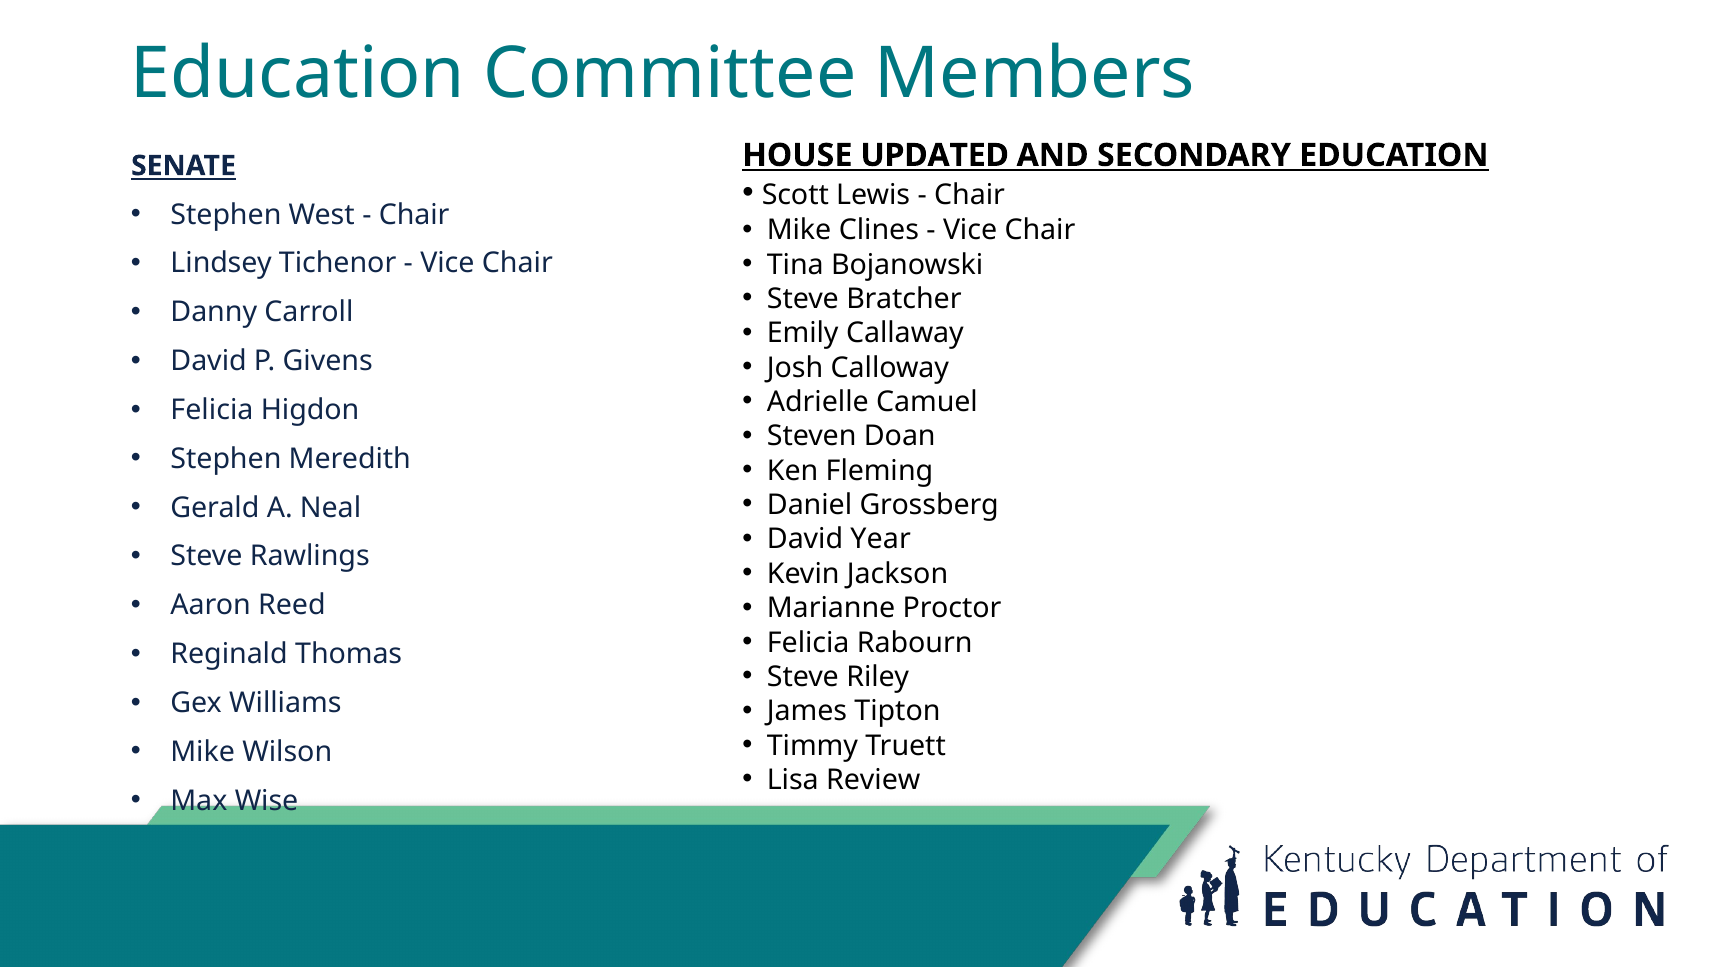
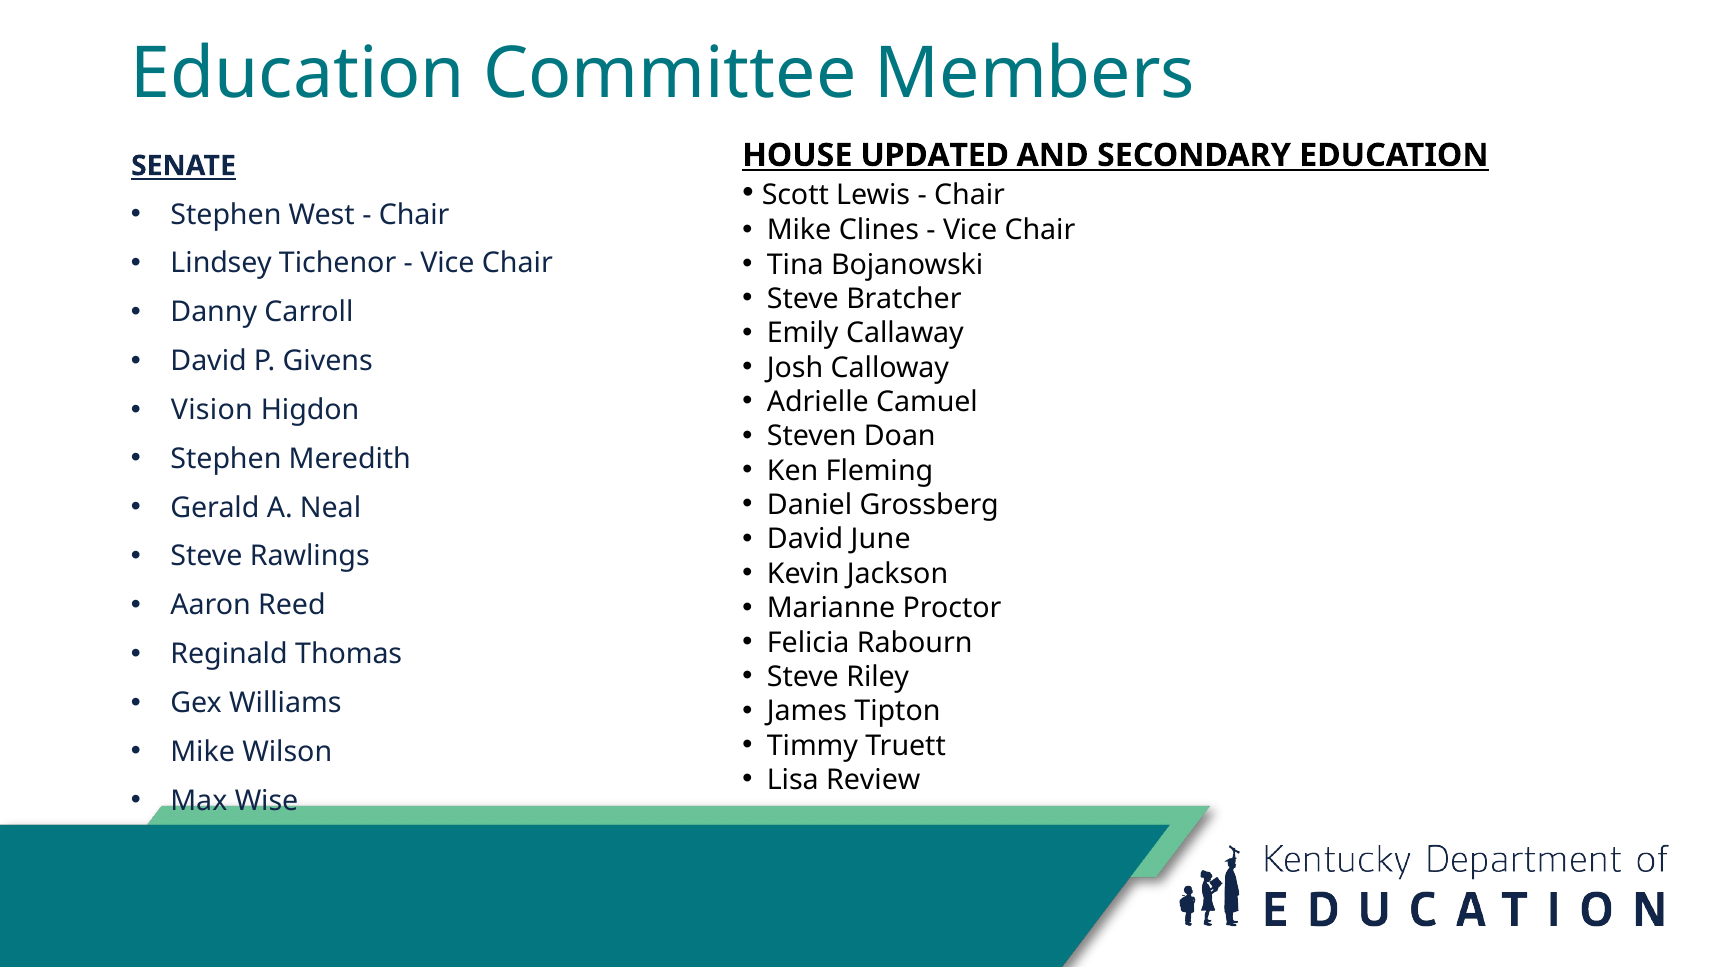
Felicia: Felicia -> Vision (212, 410)
Year: Year -> June (881, 539)
